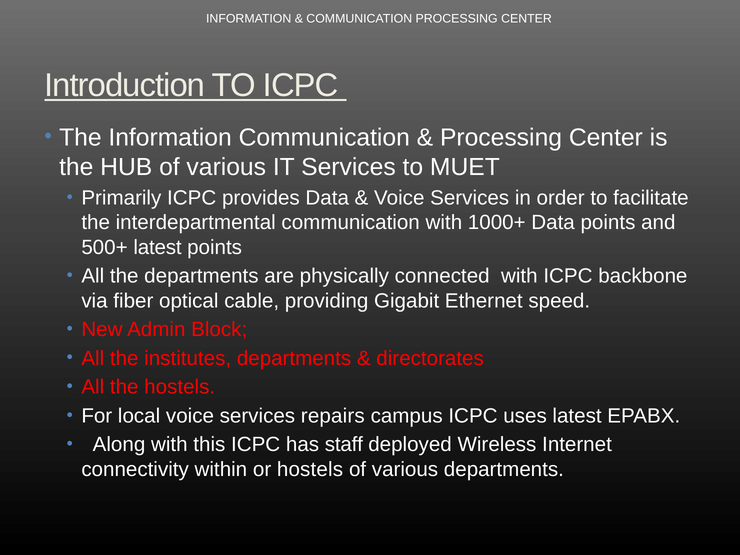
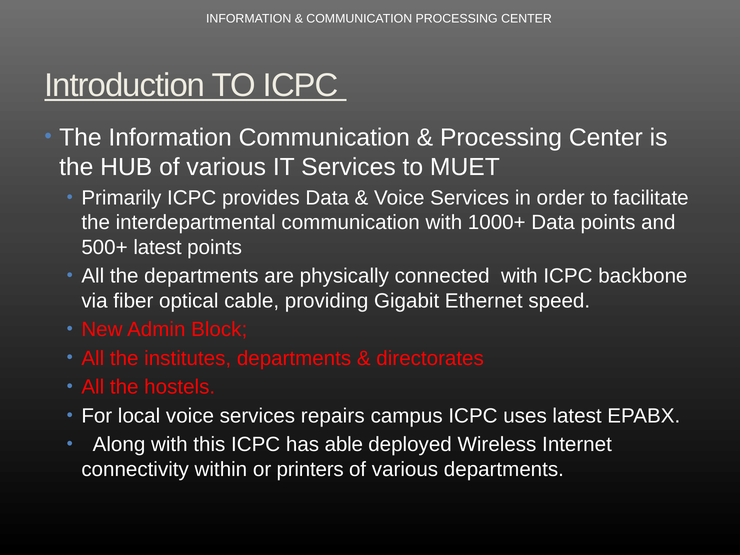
staff: staff -> able (344, 445)
or hostels: hostels -> printers (310, 469)
